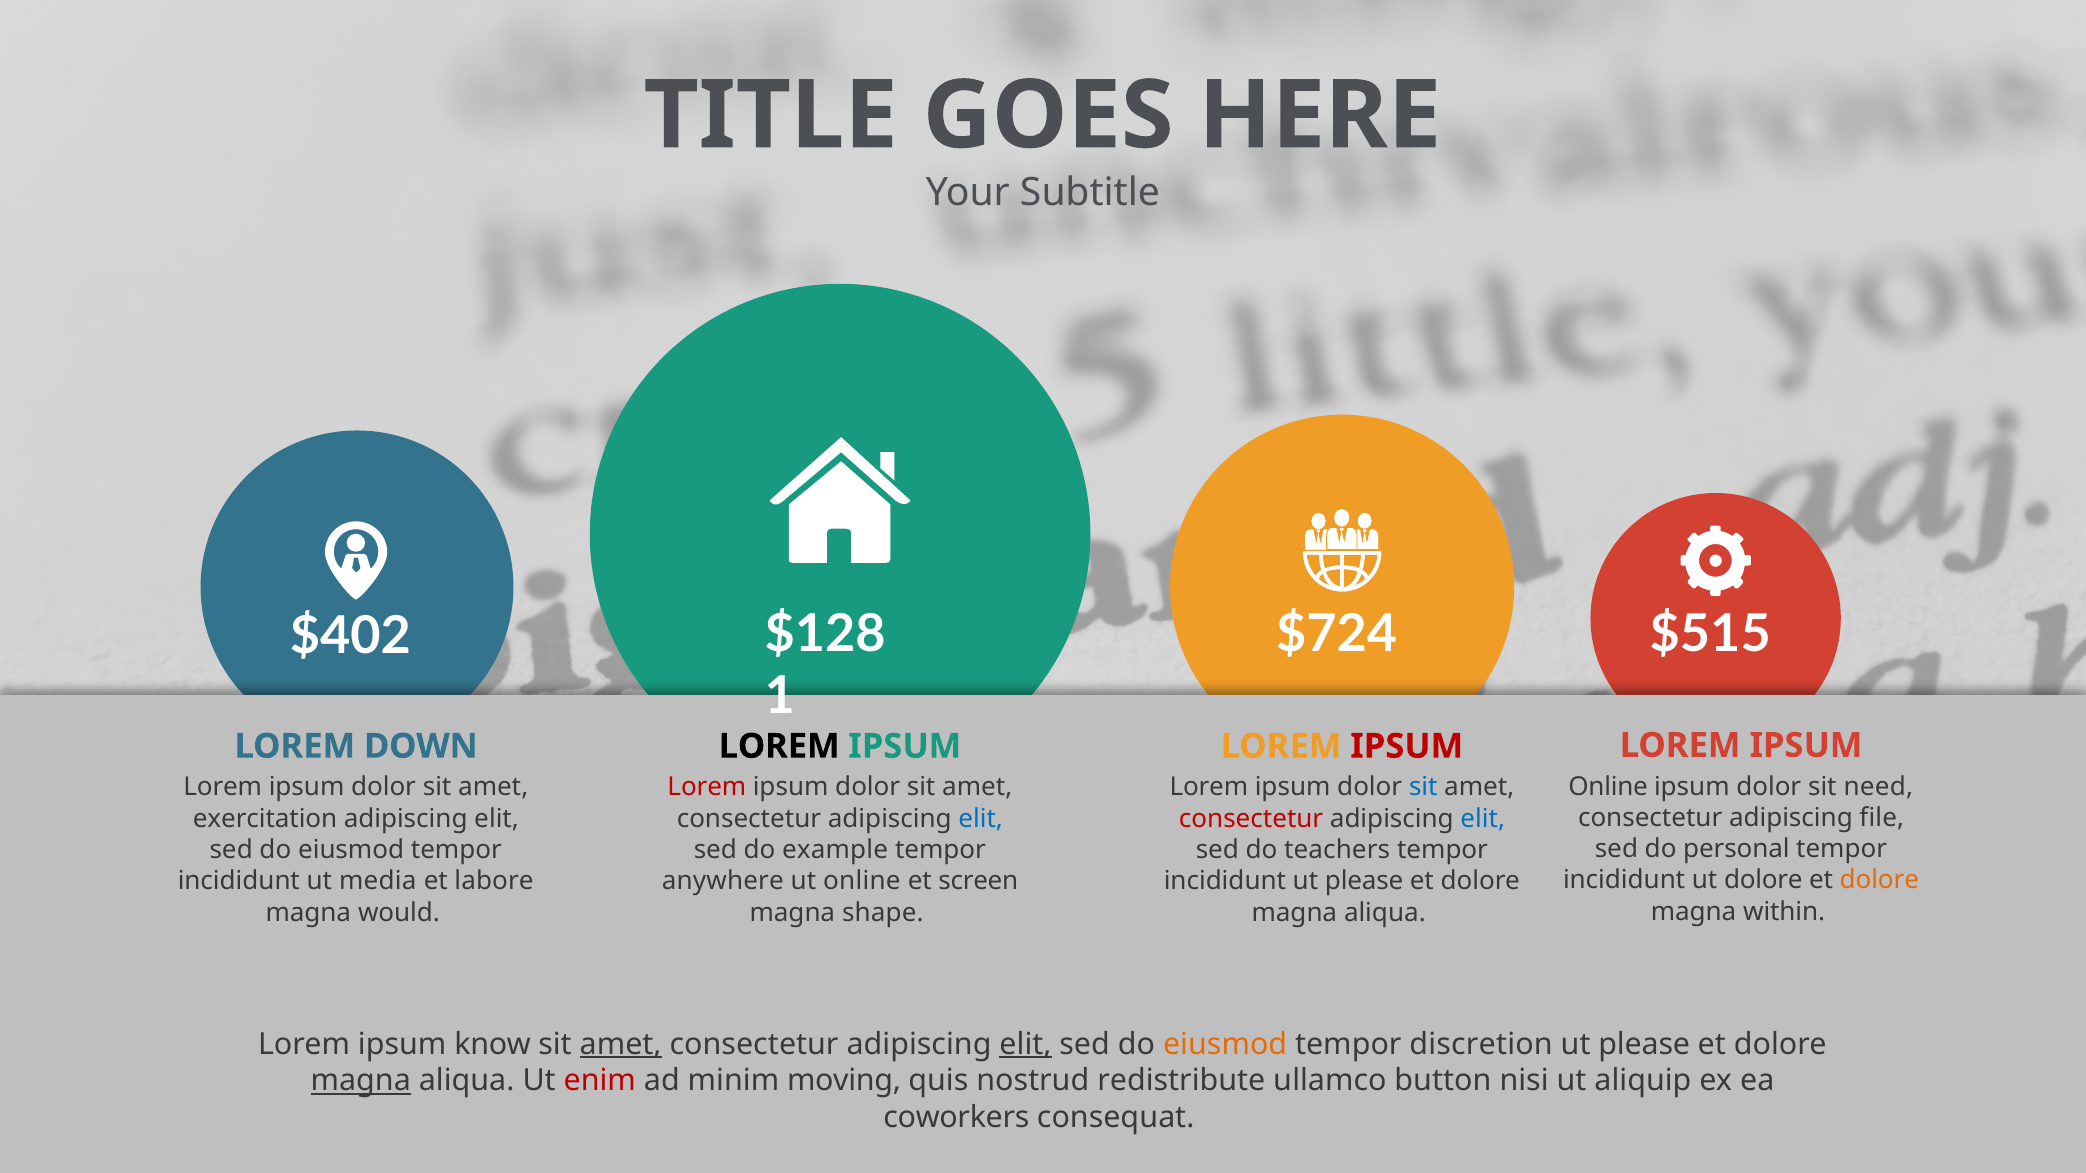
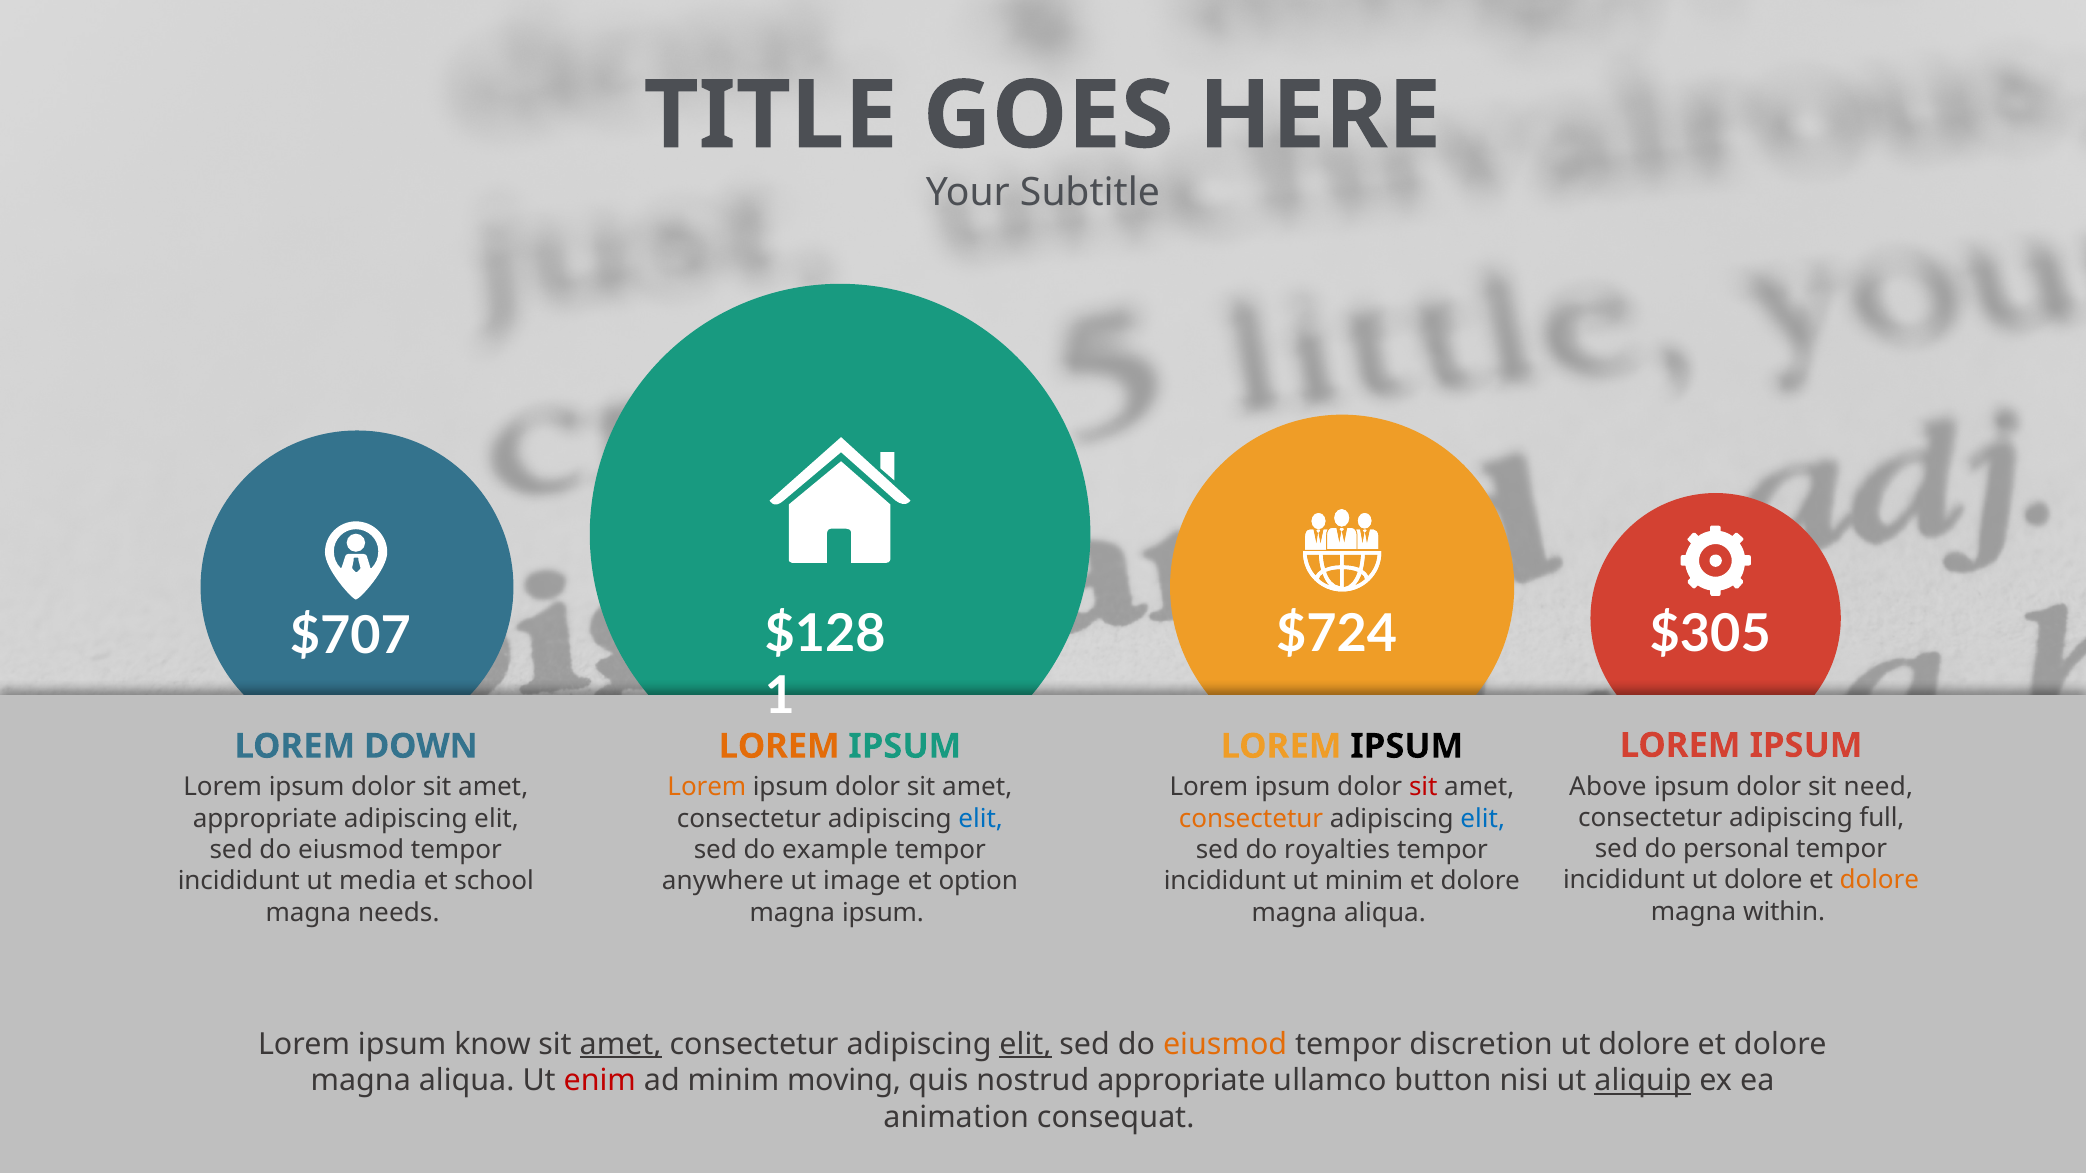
$515: $515 -> $305 (1710, 634)
$402: $402 -> $707 (350, 637)
LOREM colour: black -> orange (779, 747)
IPSUM colour: red -> black (1407, 747)
Online: Online -> Above (1608, 787)
Lorem colour: red -> orange (707, 788)
sit colour: blue -> red (1423, 788)
file: file -> full (1882, 818)
exercitation: exercitation -> appropriate (265, 819)
consectetur colour: red -> orange (1251, 819)
teachers: teachers -> royalties (1337, 850)
labore: labore -> school (494, 881)
ut online: online -> image (862, 881)
screen: screen -> option (978, 881)
incididunt ut please: please -> minim (1364, 881)
would: would -> needs (399, 913)
magna shape: shape -> ipsum (883, 913)
please: please -> dolore (1644, 1044)
magna underline: present -> none (361, 1081)
nostrud redistribute: redistribute -> appropriate (1181, 1081)
aliquip underline: none -> present (1643, 1081)
coworkers: coworkers -> animation (956, 1117)
